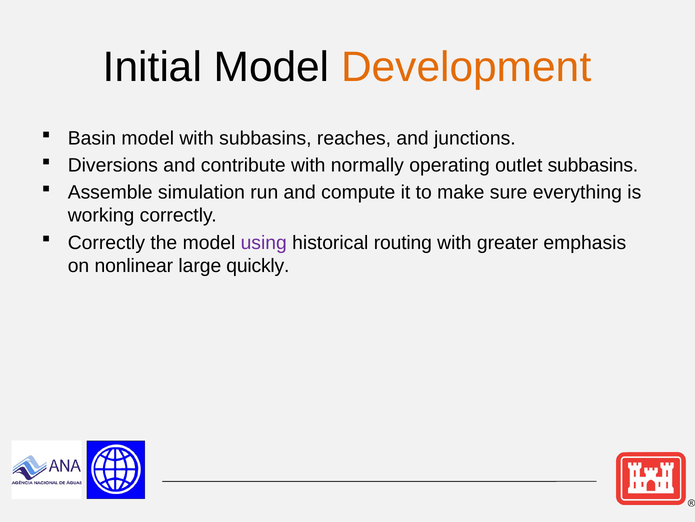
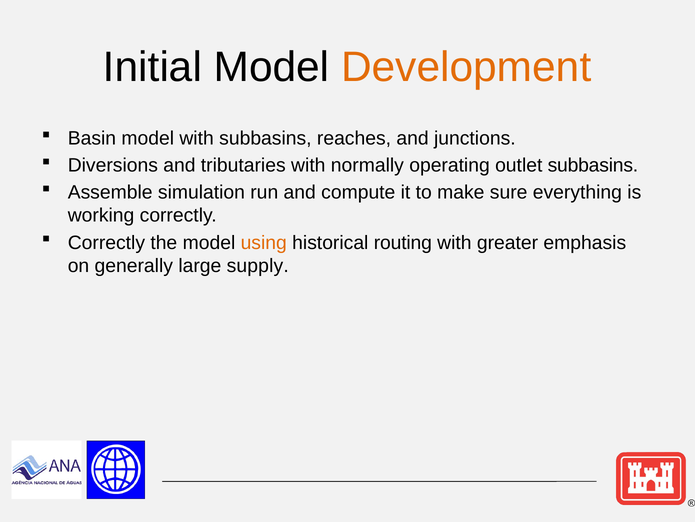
contribute: contribute -> tributaries (243, 165)
using colour: purple -> orange (264, 242)
nonlinear: nonlinear -> generally (134, 265)
quickly: quickly -> supply (258, 265)
